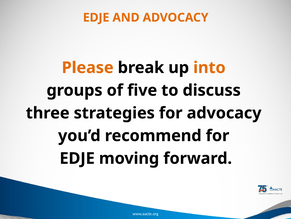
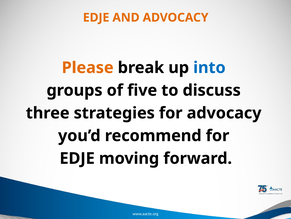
into colour: orange -> blue (209, 67)
